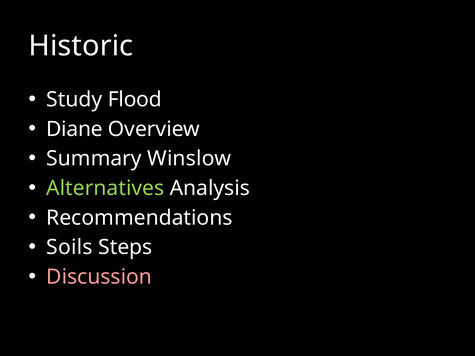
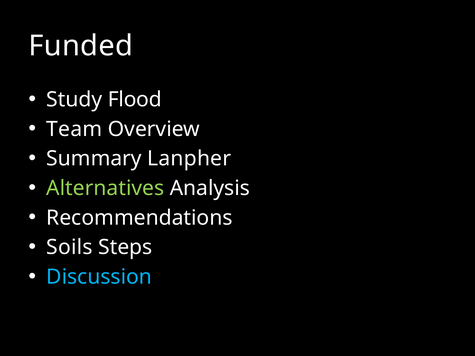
Historic: Historic -> Funded (81, 46)
Diane: Diane -> Team (74, 129)
Winslow: Winslow -> Lanpher (189, 159)
Discussion colour: pink -> light blue (99, 277)
